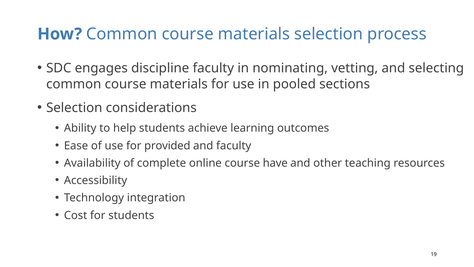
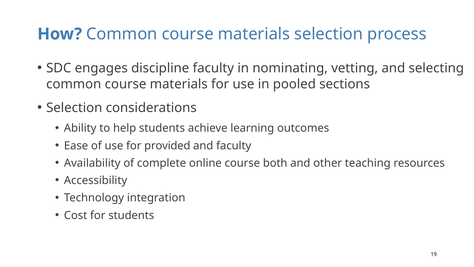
have: have -> both (275, 163)
